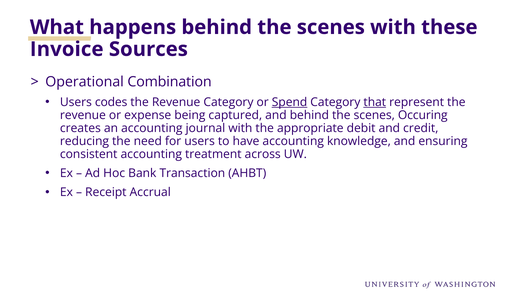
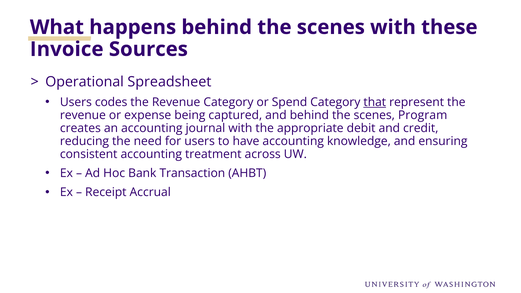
Combination: Combination -> Spreadsheet (169, 82)
Spend underline: present -> none (290, 102)
Occuring: Occuring -> Program (423, 115)
